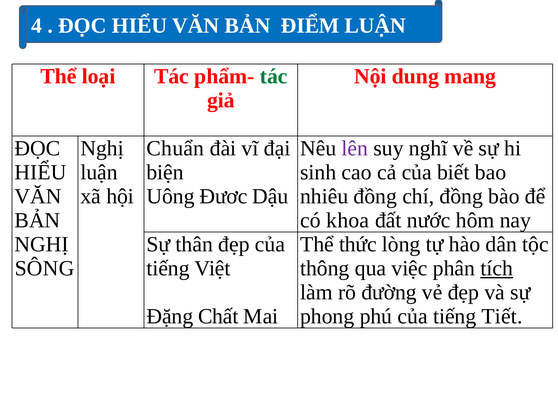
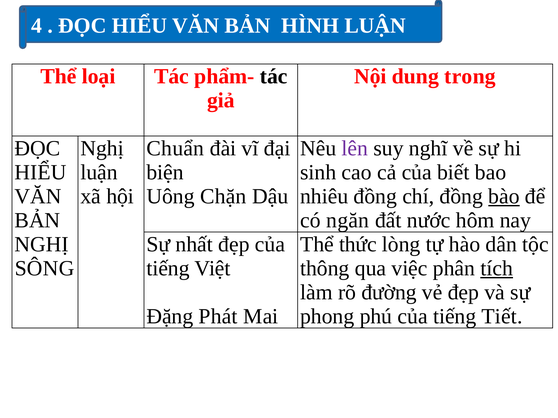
ĐIỂM: ĐIỂM -> HÌNH (310, 26)
tác colour: green -> black (274, 76)
mang: mang -> trong (470, 76)
Đươc: Đươc -> Chặn (223, 197)
bào underline: none -> present (504, 197)
khoa: khoa -> ngăn (348, 221)
thân: thân -> nhất (194, 245)
Chất: Chất -> Phát (218, 317)
